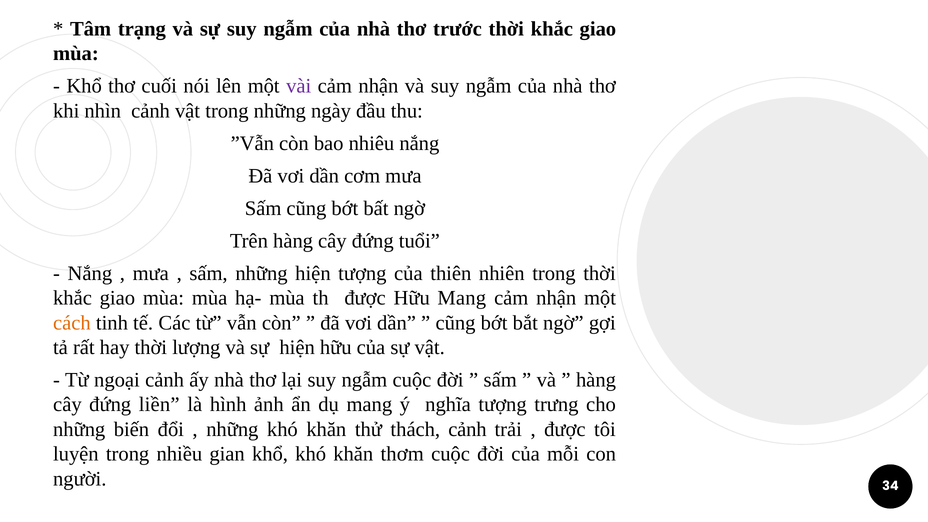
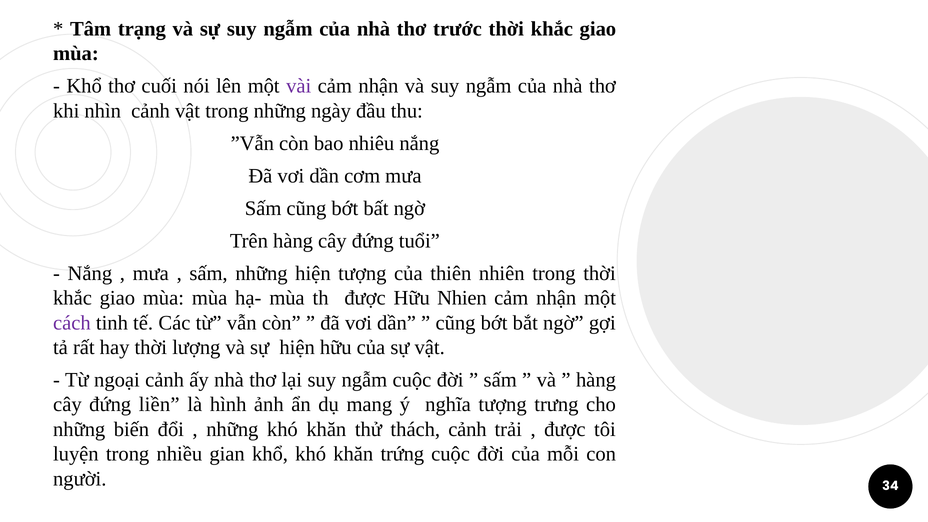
Hữu Mang: Mang -> Nhien (462, 298)
cách colour: orange -> purple (72, 323)
thơm: thơm -> trứng (402, 454)
